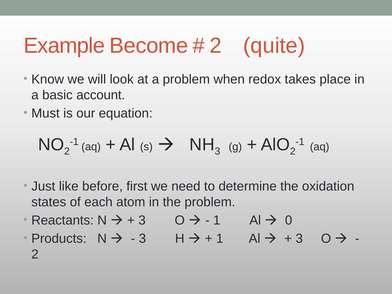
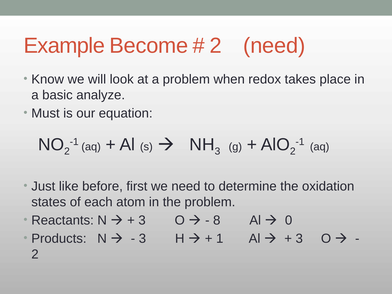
2 quite: quite -> need (274, 46)
account: account -> analyze (101, 95)
1: 1 -> 8 (217, 220)
